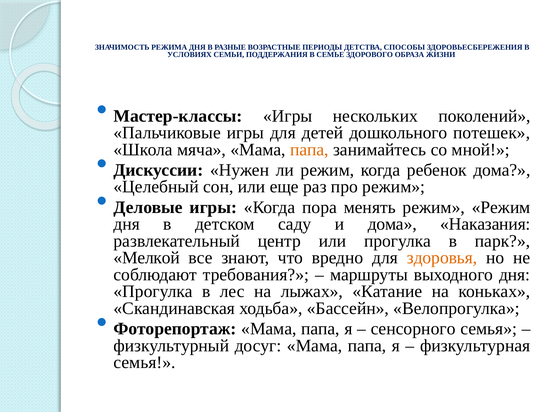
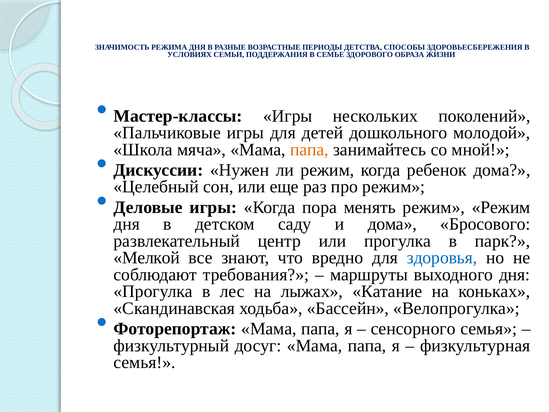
потешек: потешек -> молодой (492, 133)
Наказания: Наказания -> Бросового (485, 224)
здоровья colour: orange -> blue (442, 258)
